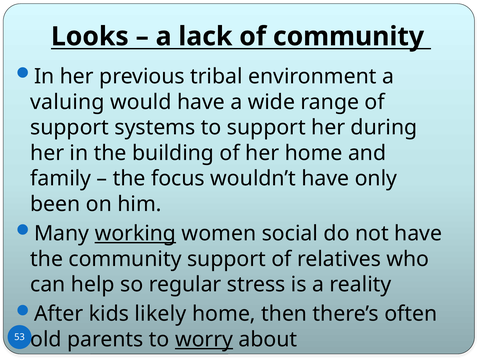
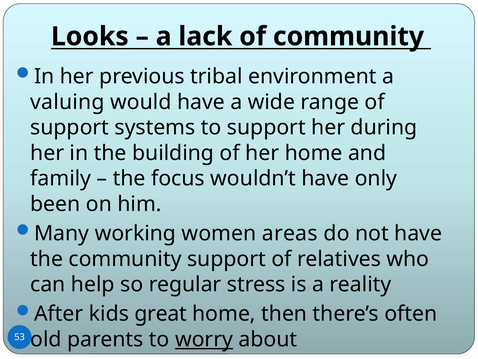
working underline: present -> none (135, 233)
social: social -> areas (290, 233)
likely: likely -> great (161, 314)
